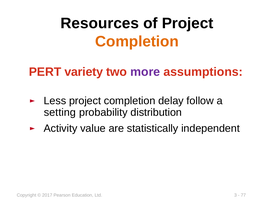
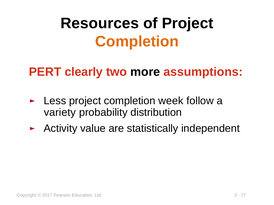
variety: variety -> clearly (84, 72)
more colour: purple -> black (145, 72)
delay: delay -> week (171, 101)
setting: setting -> variety (60, 113)
